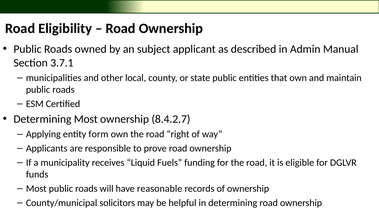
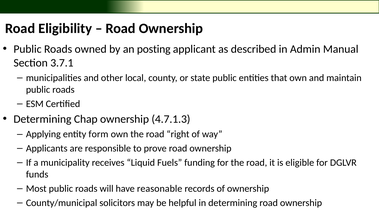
subject: subject -> posting (154, 49)
Determining Most: Most -> Chap (86, 119)
8.4.2.7: 8.4.2.7 -> 4.7.1.3 (171, 119)
